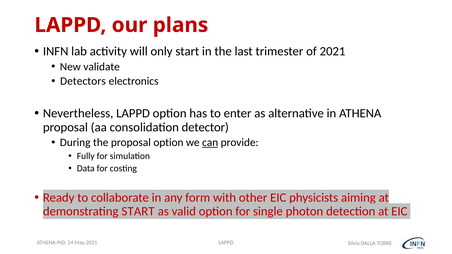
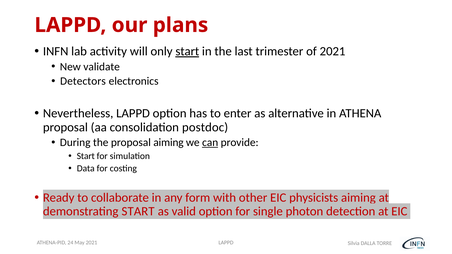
start underline: none -> present (187, 51)
detector: detector -> postdoc (205, 127)
proposal option: option -> aiming (168, 143)
Fully: Fully -> Start (86, 156)
